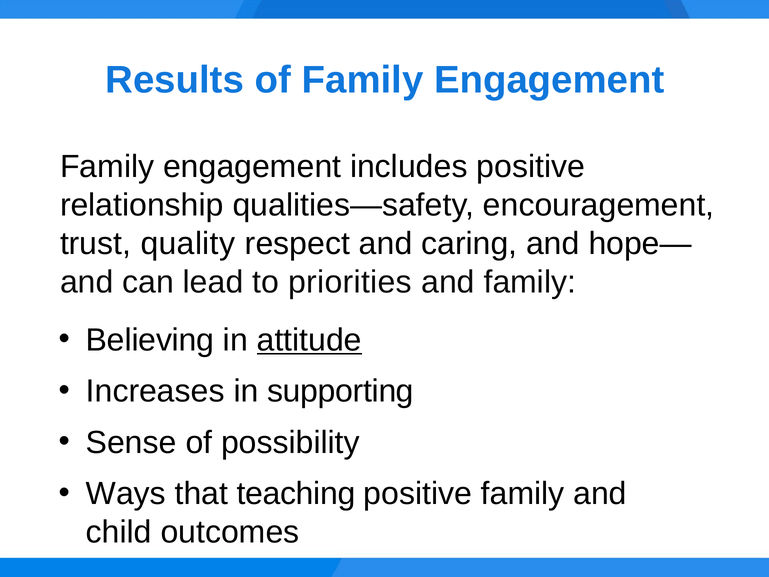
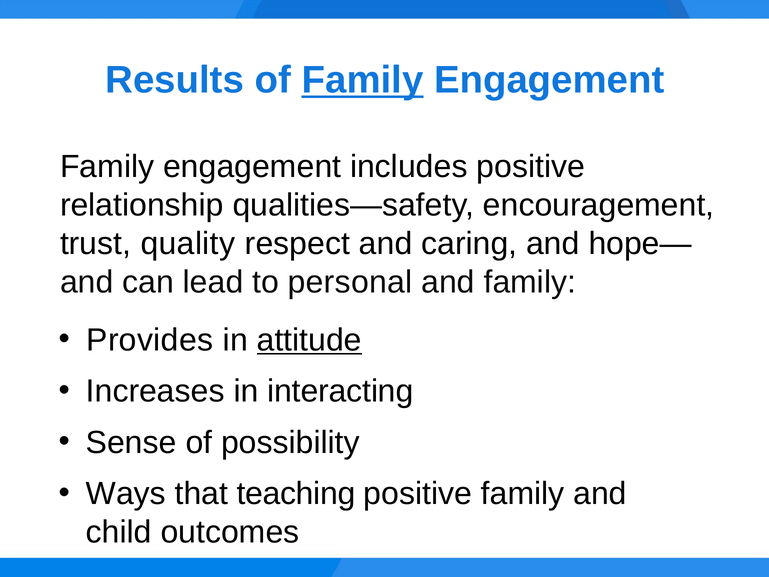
Family underline: none -> present (363, 80)
priorities: priorities -> personal (350, 282)
Believing: Believing -> Provides (150, 340)
supporting: supporting -> interacting (340, 391)
